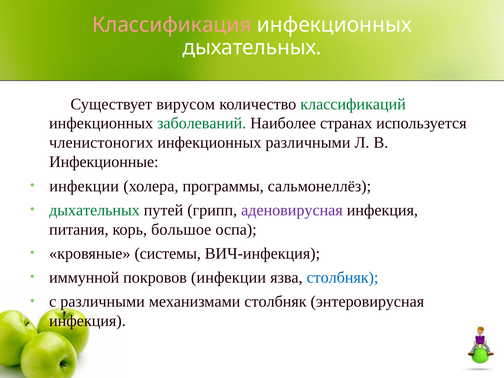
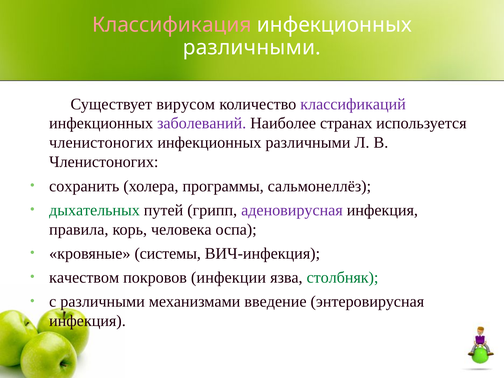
дыхательных: дыхательных -> различными (252, 48)
классификаций colour: green -> purple (353, 104)
заболеваний colour: green -> purple (202, 123)
Инфекционные: Инфекционные -> Членистоногих (104, 162)
инфекции: инфекции -> сохранить (84, 186)
питания: питания -> правила (79, 229)
большое: большое -> человека (181, 229)
иммунной: иммунной -> качеством (84, 278)
столбняк colour: blue -> green (342, 278)
механизмами столбняк: столбняк -> введение (275, 302)
